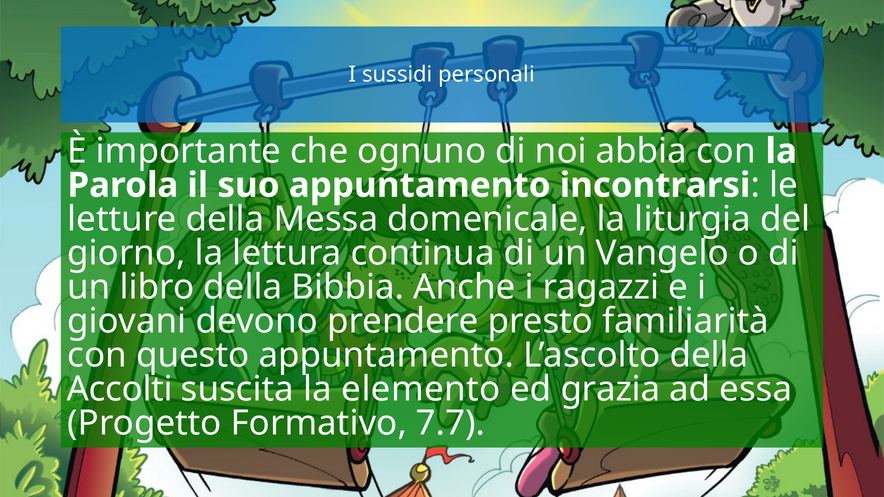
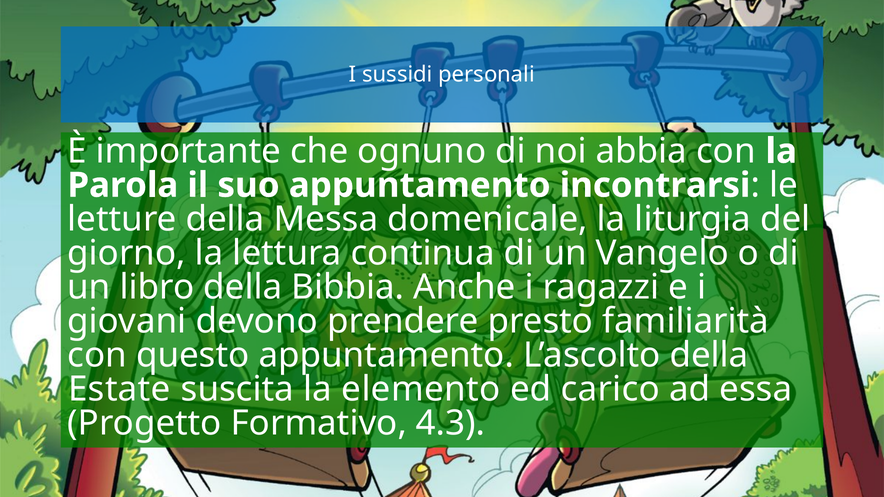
Accolti: Accolti -> Estate (119, 389)
grazia: grazia -> carico (610, 389)
7.7: 7.7 -> 4.3 (451, 423)
